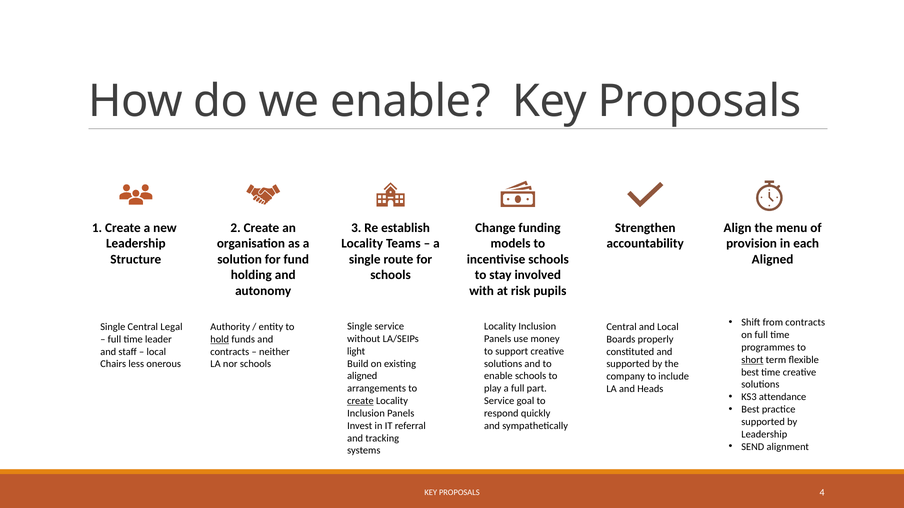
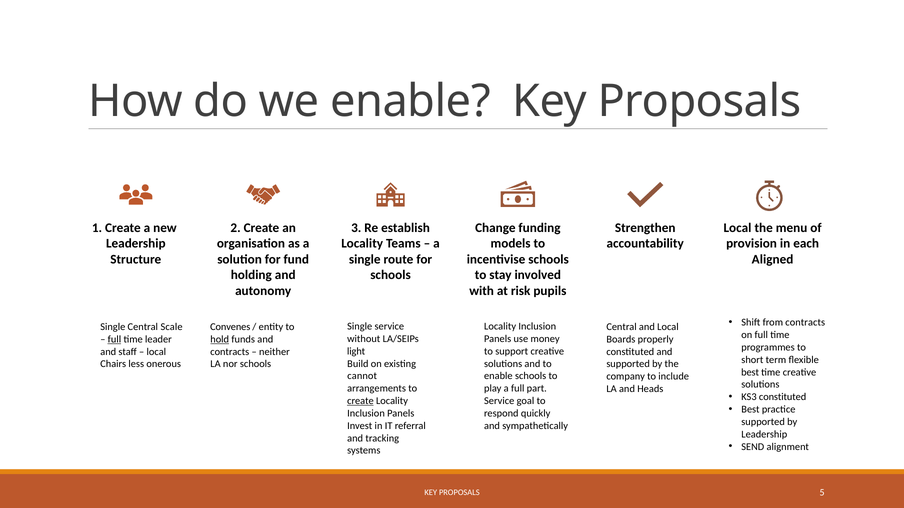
Align: Align -> Local (738, 228)
Legal: Legal -> Scale (172, 327)
Authority: Authority -> Convenes (230, 327)
full underline: none -> present (114, 340)
short underline: present -> none (752, 360)
aligned: aligned -> cannot (362, 376)
KS3 attendance: attendance -> constituted (783, 397)
4: 4 -> 5 (822, 493)
